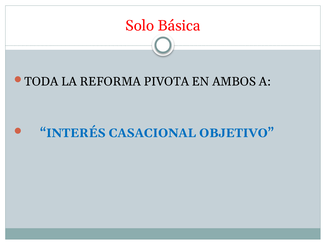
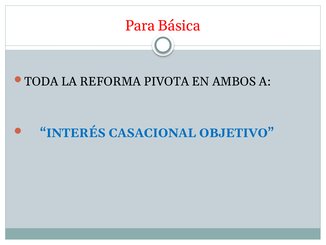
Solo: Solo -> Para (140, 26)
